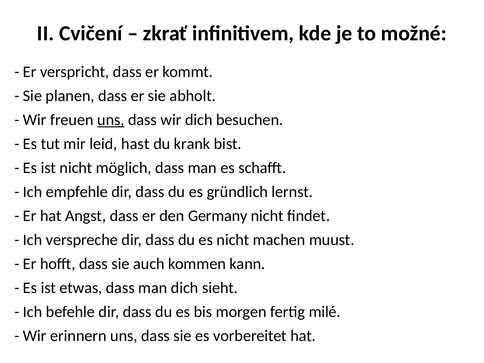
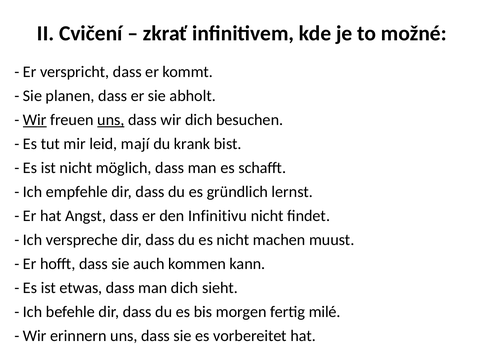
Wir underline: none -> present (35, 120)
hast: hast -> mají (135, 144)
Germany: Germany -> Infinitivu (218, 216)
